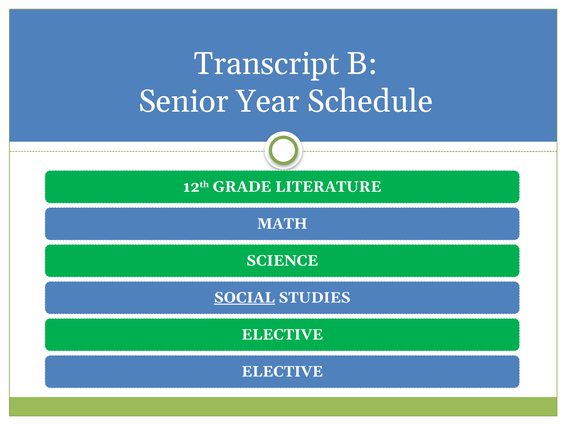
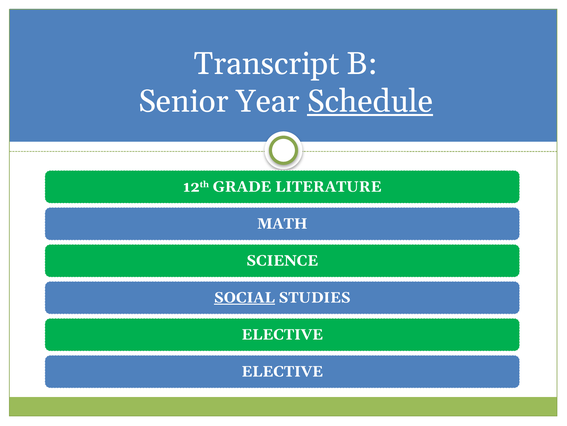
Schedule underline: none -> present (370, 101)
